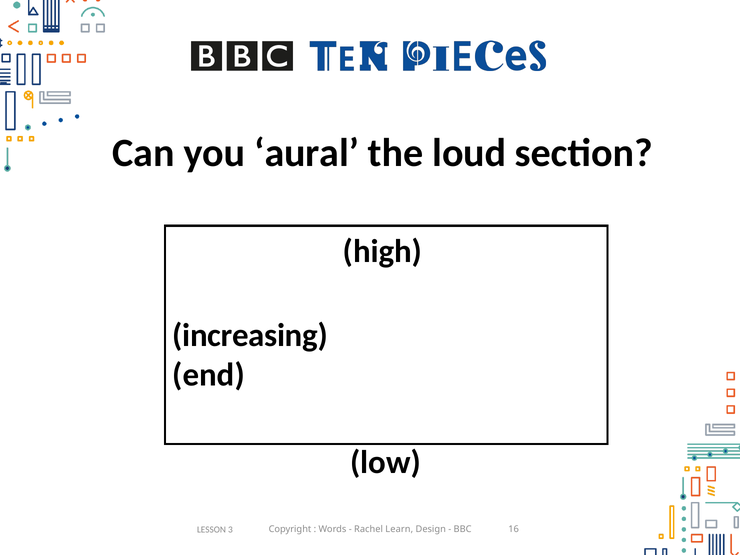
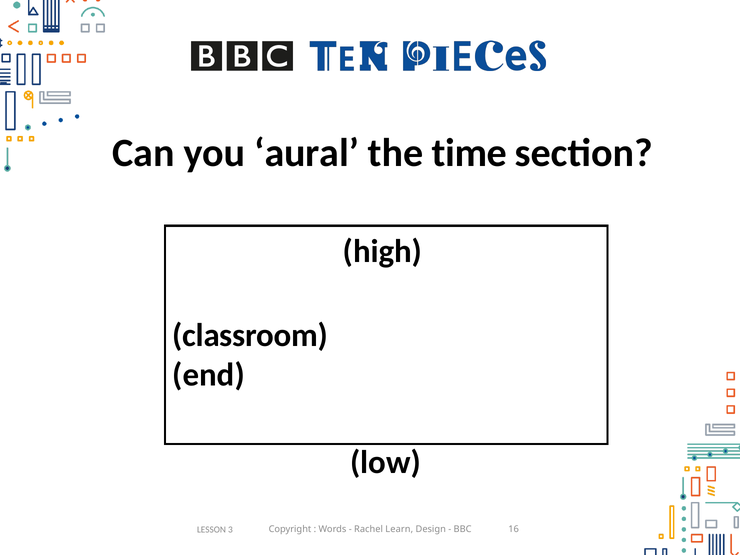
loud: loud -> time (469, 153)
increasing: increasing -> classroom (250, 335)
